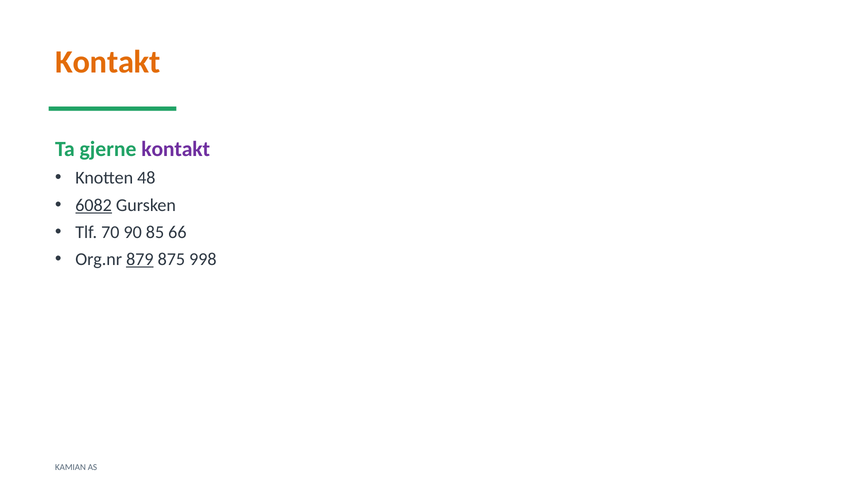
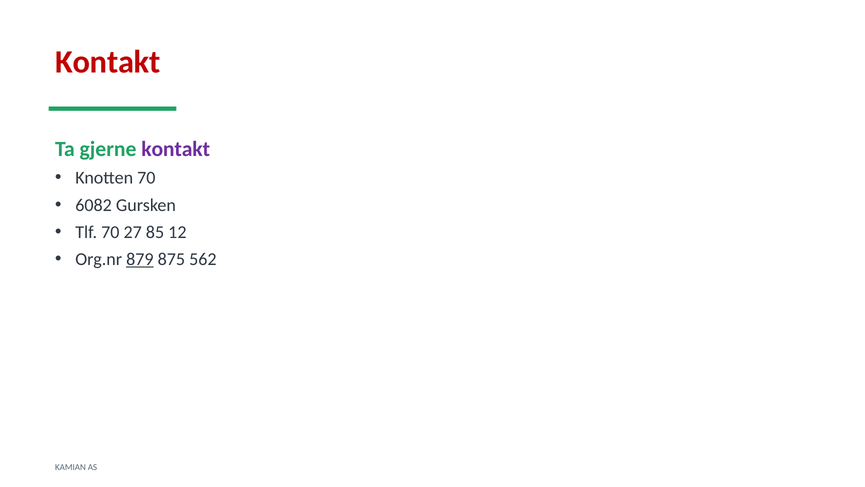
Kontakt colour: orange -> red (108, 62)
Knotten 48: 48 -> 70 (146, 178)
6082 underline: present -> none (94, 205)
90: 90 -> 27 (133, 232)
66: 66 -> 12 (177, 232)
998: 998 -> 562 (203, 259)
